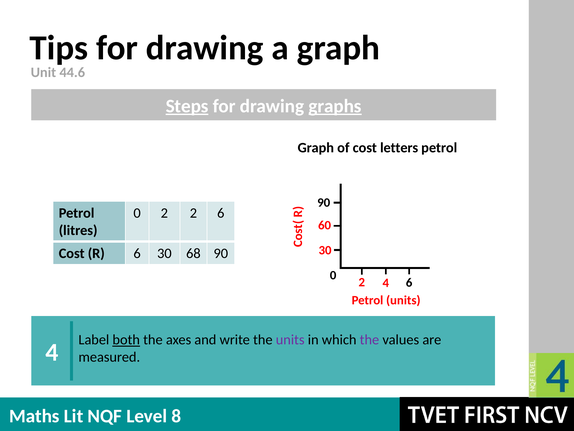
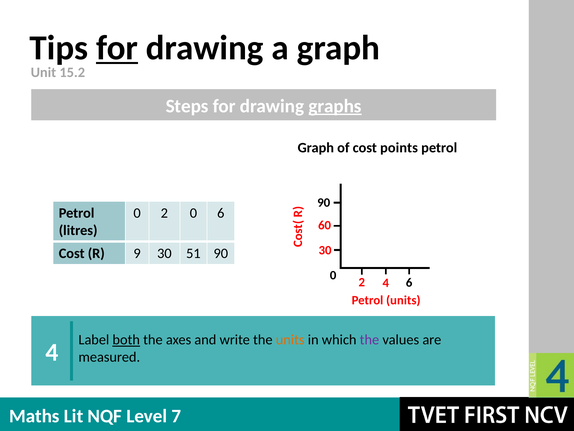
for underline: none -> present (117, 48)
44.6: 44.6 -> 15.2 (72, 72)
Steps underline: present -> none (187, 106)
letters: letters -> points (399, 148)
2 2: 2 -> 0 (193, 213)
R 6: 6 -> 9 (137, 253)
68: 68 -> 51 (193, 253)
units colour: purple -> orange (290, 340)
8: 8 -> 7 (176, 416)
